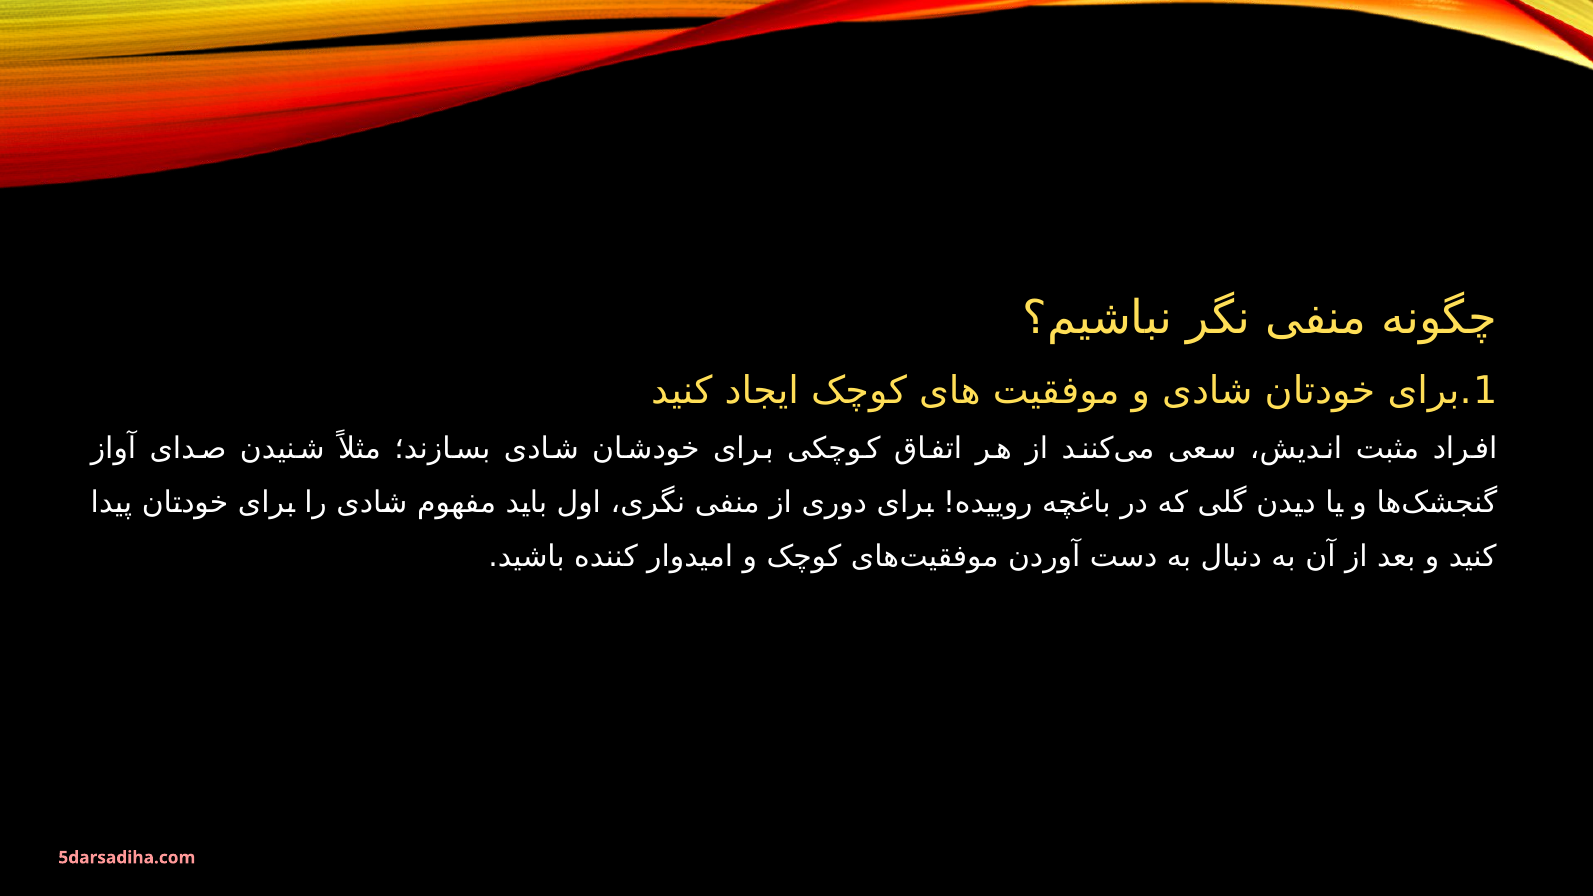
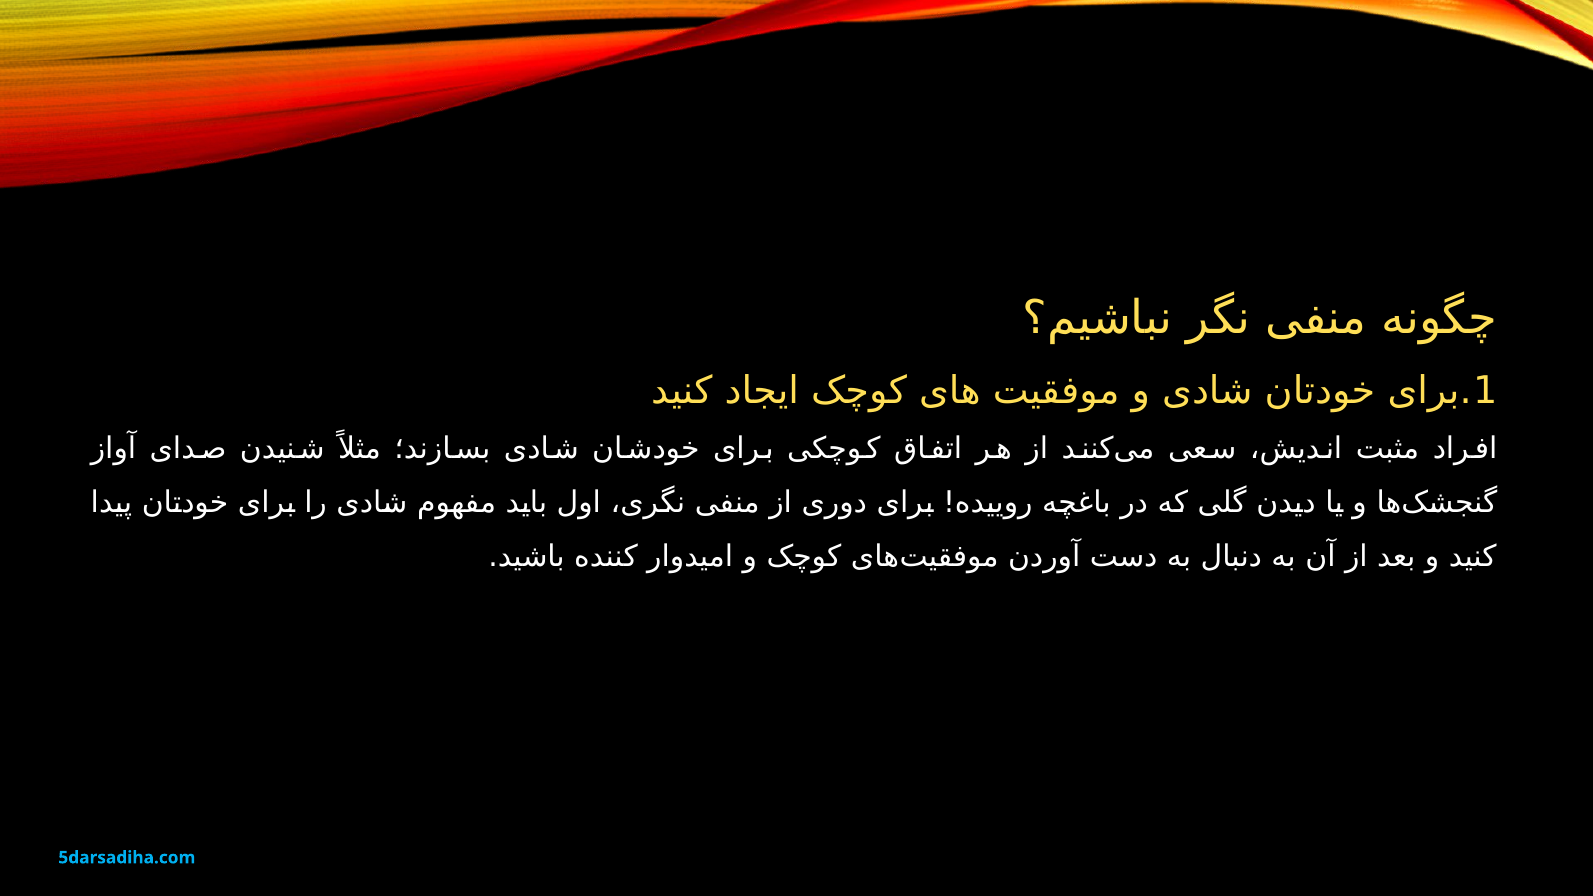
5darsadiha.com colour: pink -> light blue (127, 858)
